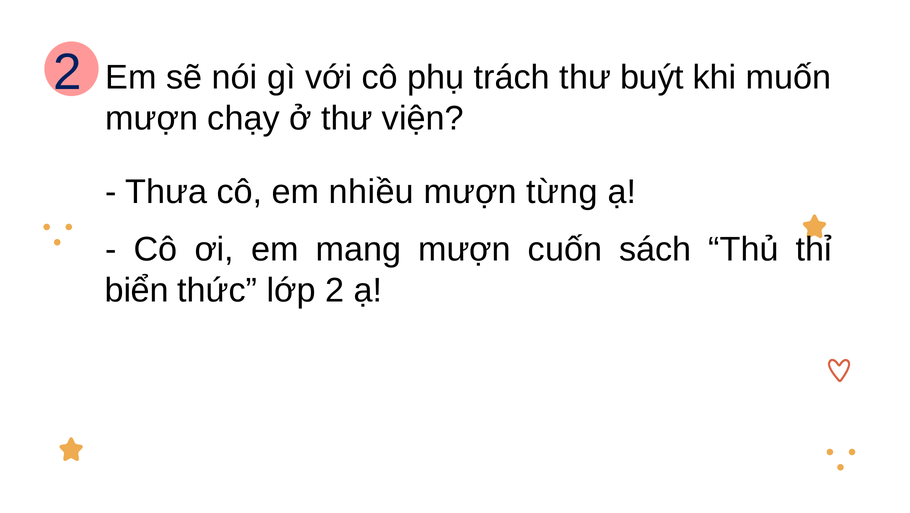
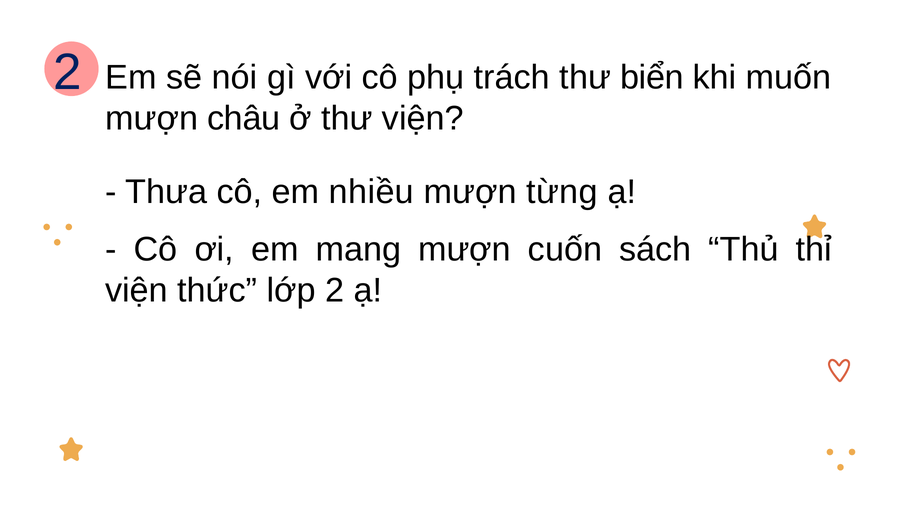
buýt: buýt -> biển (652, 77)
chạy: chạy -> châu (244, 118)
biển: biển -> viện (137, 291)
